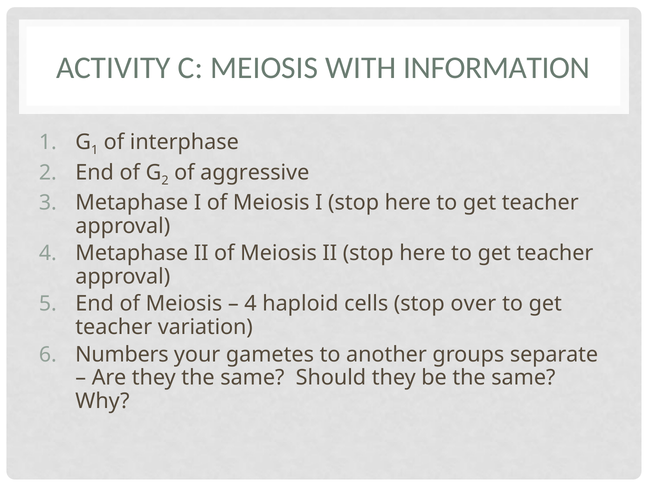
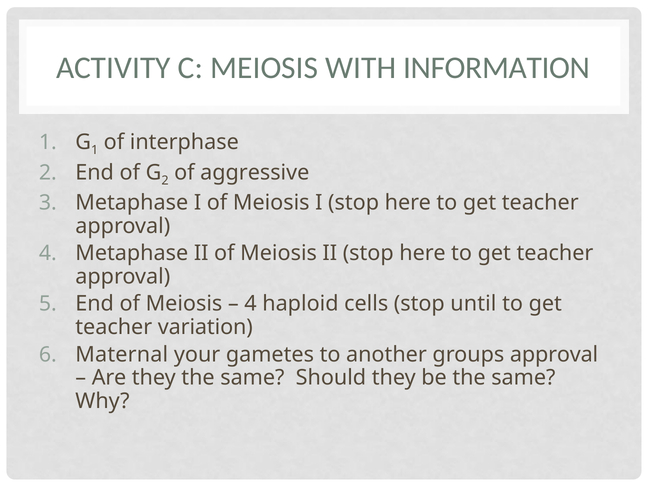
over: over -> until (473, 304)
Numbers: Numbers -> Maternal (122, 354)
groups separate: separate -> approval (554, 354)
